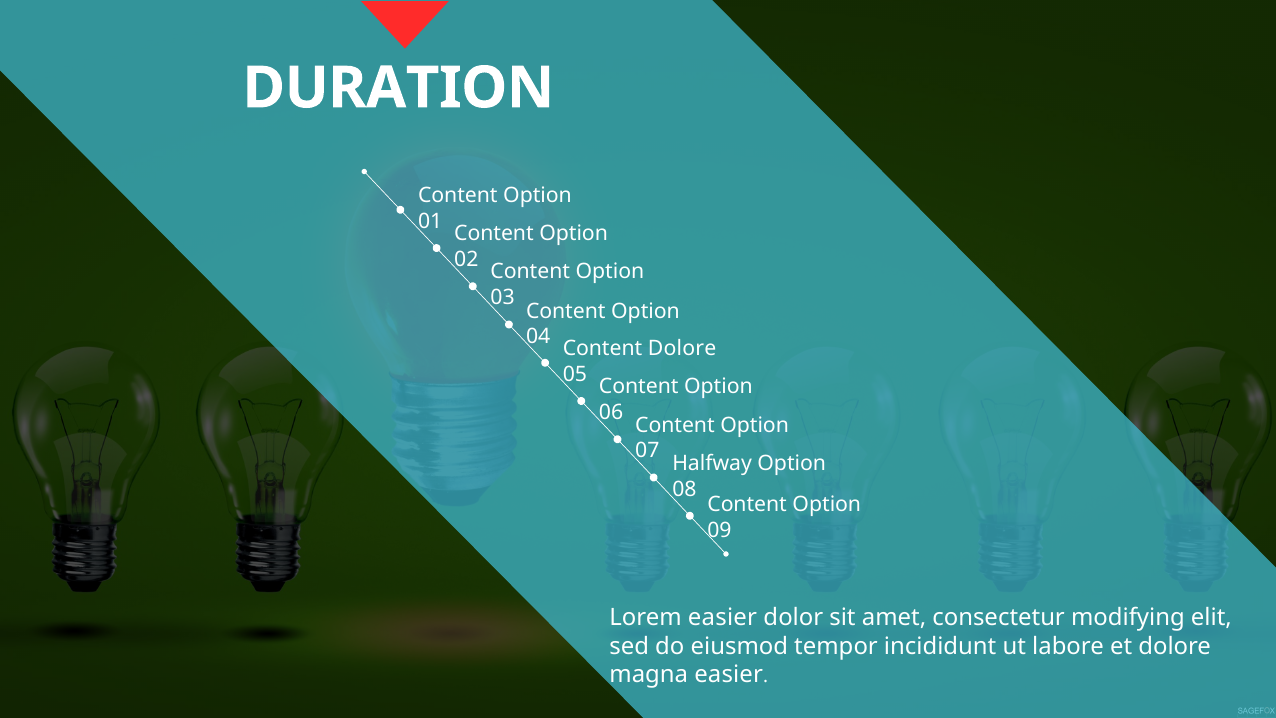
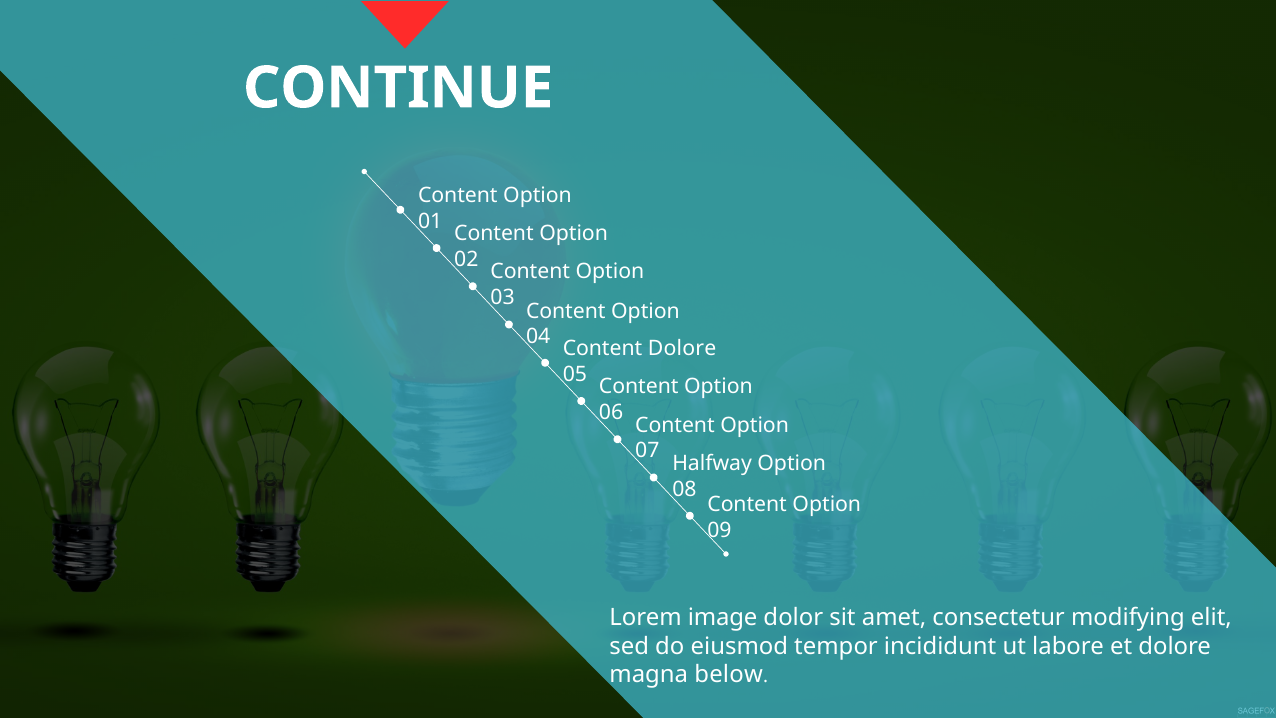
DURATION: DURATION -> CONTINUE (398, 88)
Lorem easier: easier -> image (723, 617)
magna easier: easier -> below (729, 675)
